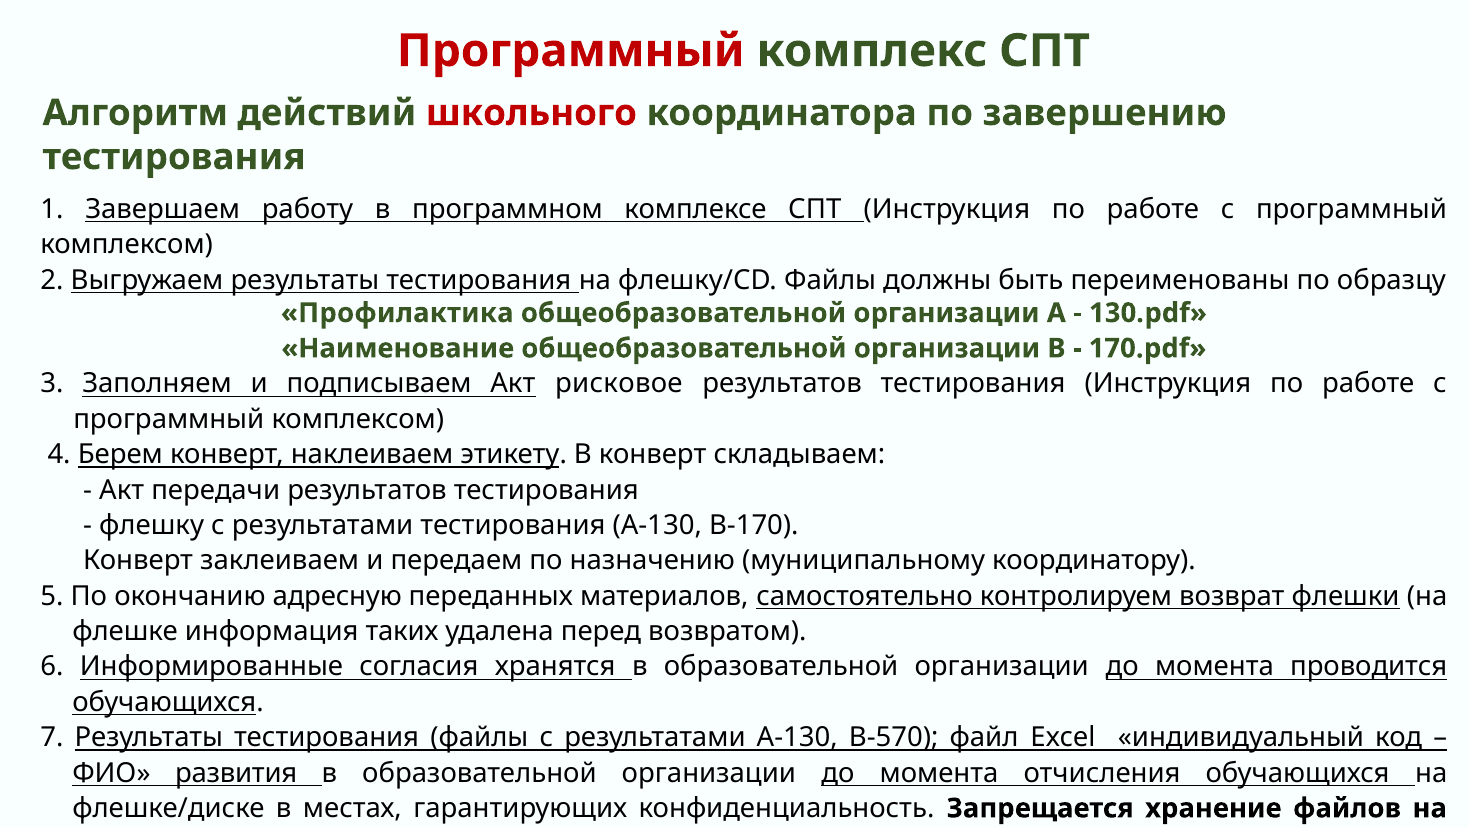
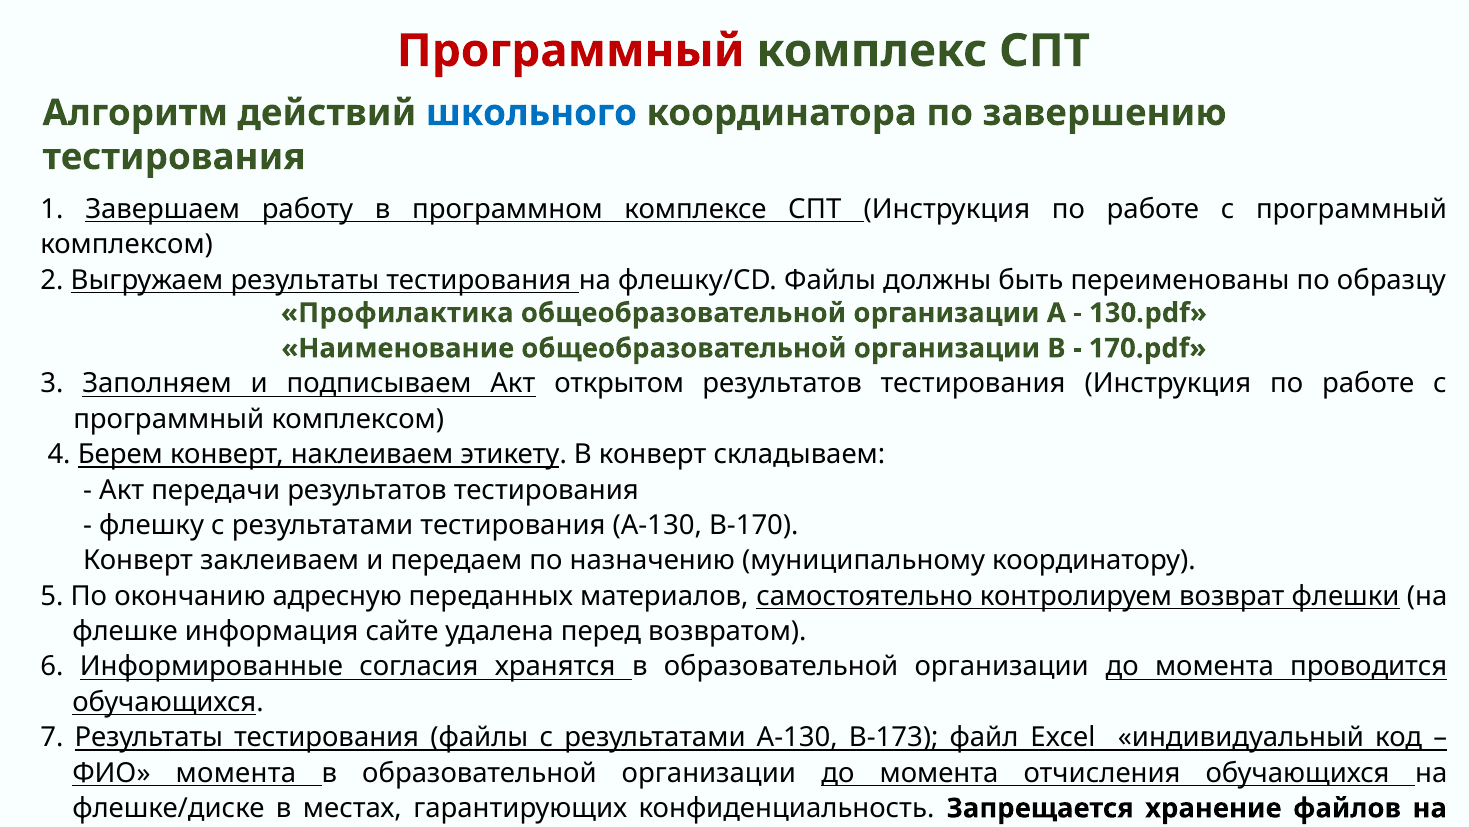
школьного colour: red -> blue (531, 113)
рисковое: рисковое -> открытом (619, 383)
таких: таких -> сайте (402, 631)
В-570: В-570 -> В-173 (894, 737)
ФИО развития: развития -> момента (236, 772)
